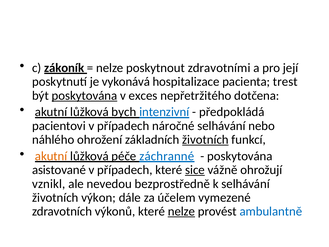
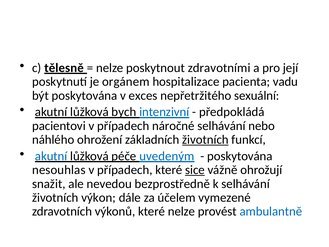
zákoník: zákoník -> tělesně (64, 68)
vykonává: vykonává -> orgánem (126, 82)
trest: trest -> vadu (285, 82)
poskytována underline: present -> none (84, 95)
dotčena: dotčena -> sexuální (257, 95)
akutní colour: orange -> blue (51, 156)
záchranné: záchranné -> uvedeným (167, 156)
asistované: asistované -> nesouhlas (59, 170)
vznikl: vznikl -> snažit (49, 184)
nelze underline: present -> none (181, 211)
